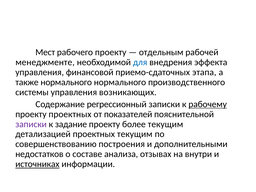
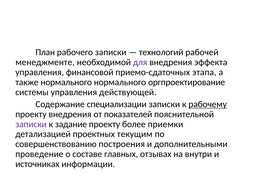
Мест: Мест -> План (45, 52)
рабочего проекту: проекту -> записки (111, 52)
отдельным: отдельным -> технологий (161, 52)
для colour: blue -> purple (140, 62)
производственного: производственного -> оргпроектирование (187, 82)
возникающих: возникающих -> действующей (128, 92)
регрессионный: регрессионный -> специализации (117, 104)
проекту проектных: проектных -> внедрения (70, 114)
более текущим: текущим -> приемки (165, 124)
недостатков: недостатков -> проведение (39, 154)
анализа: анализа -> главных (121, 154)
источниках underline: present -> none (37, 164)
